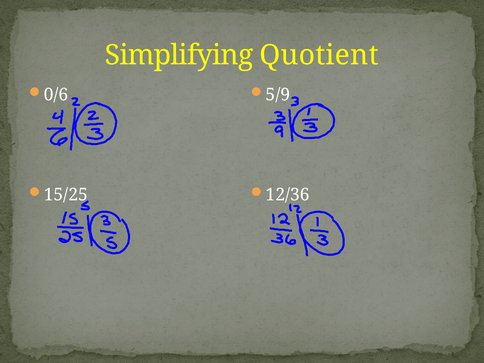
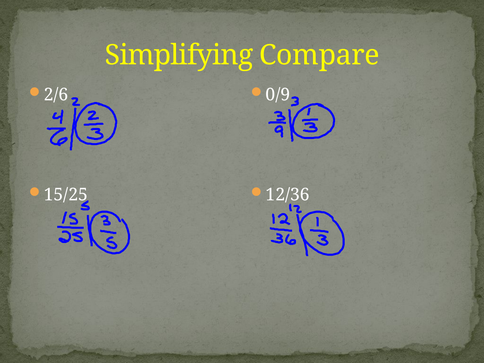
Quotient: Quotient -> Compare (319, 55)
0/6: 0/6 -> 2/6 (56, 95)
5/9: 5/9 -> 0/9 (278, 95)
